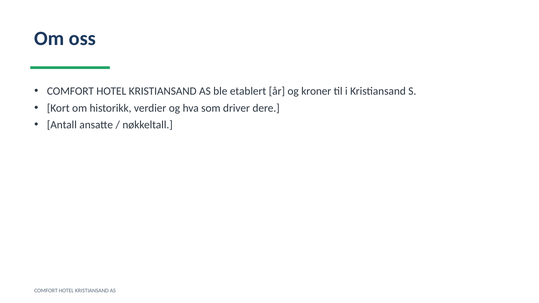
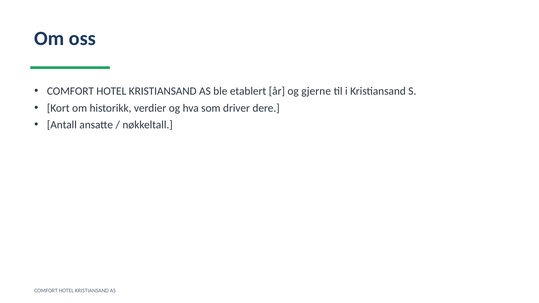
kroner: kroner -> gjerne (316, 91)
